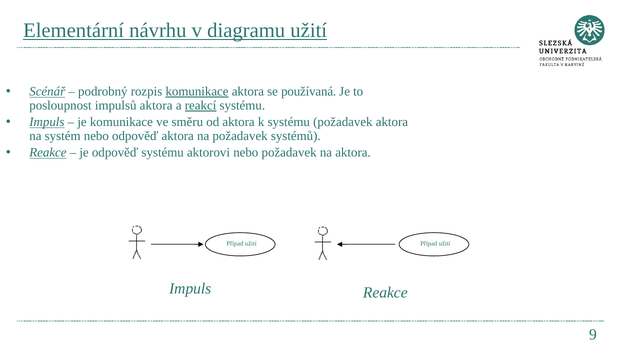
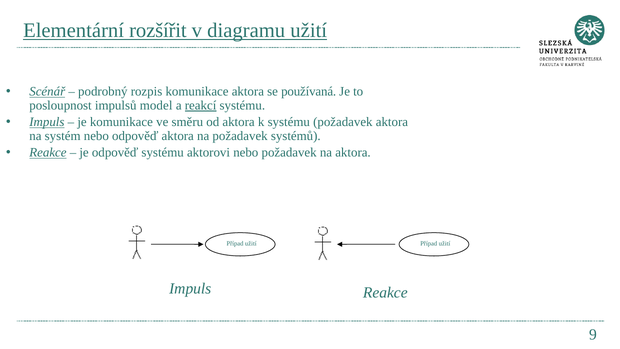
návrhu: návrhu -> rozšířit (158, 30)
komunikace underline: present -> none (197, 91)
impulsů aktora: aktora -> model (156, 105)
